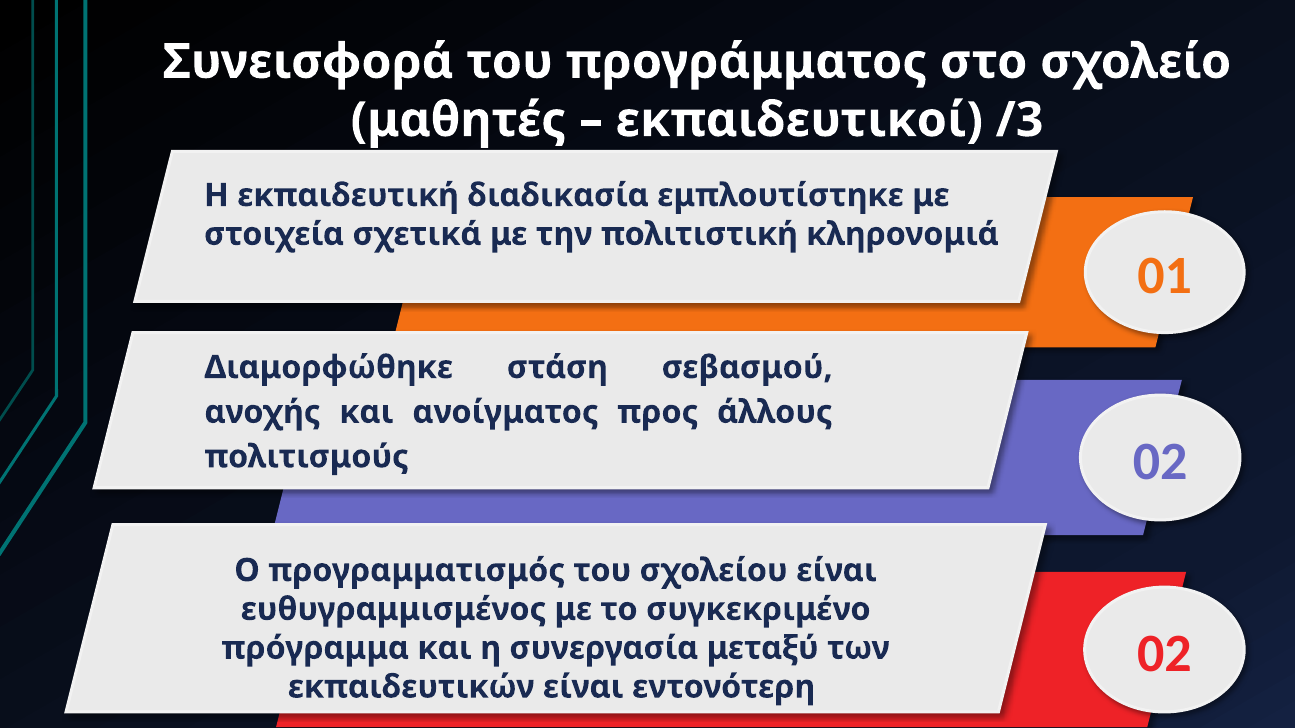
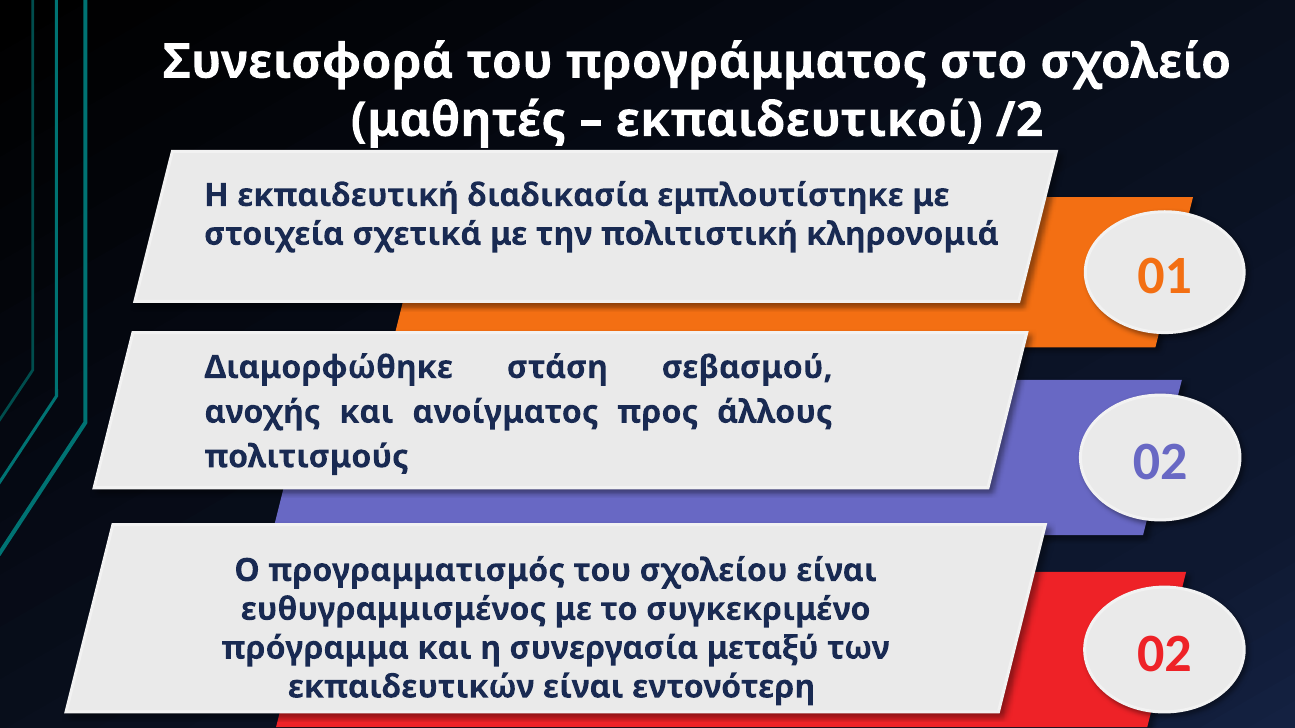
/3: /3 -> /2 (1020, 120)
